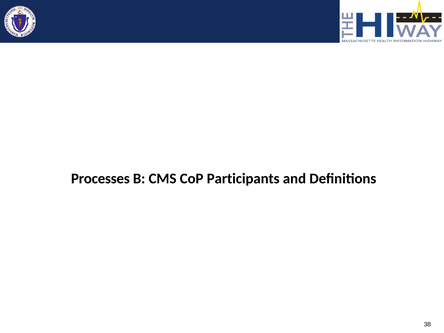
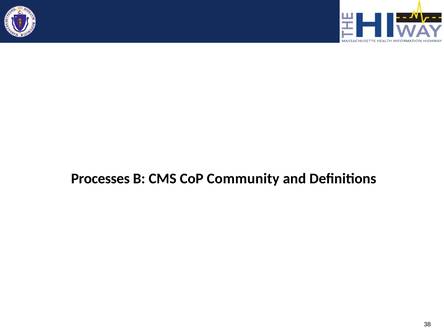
Participants: Participants -> Community (243, 179)
